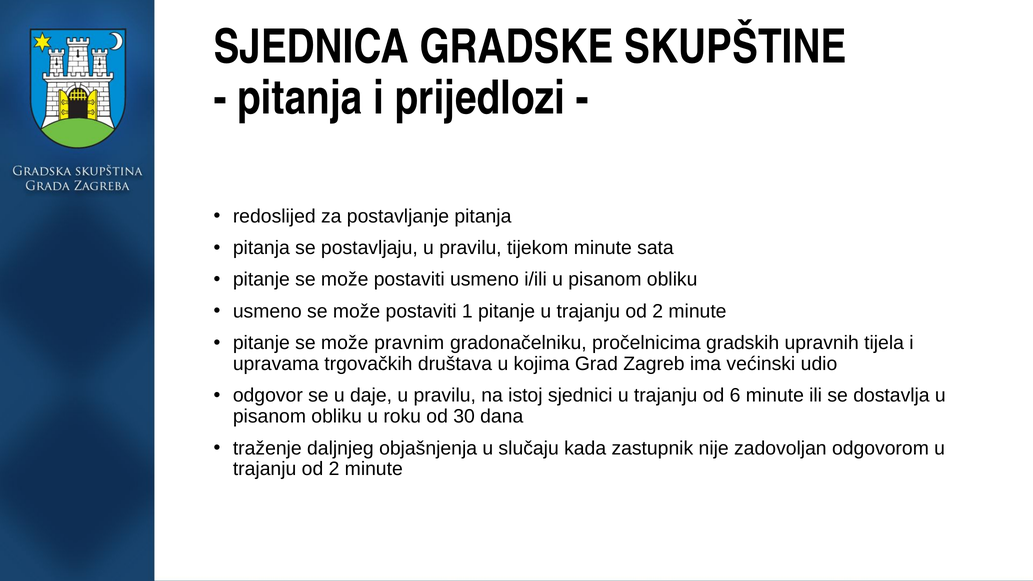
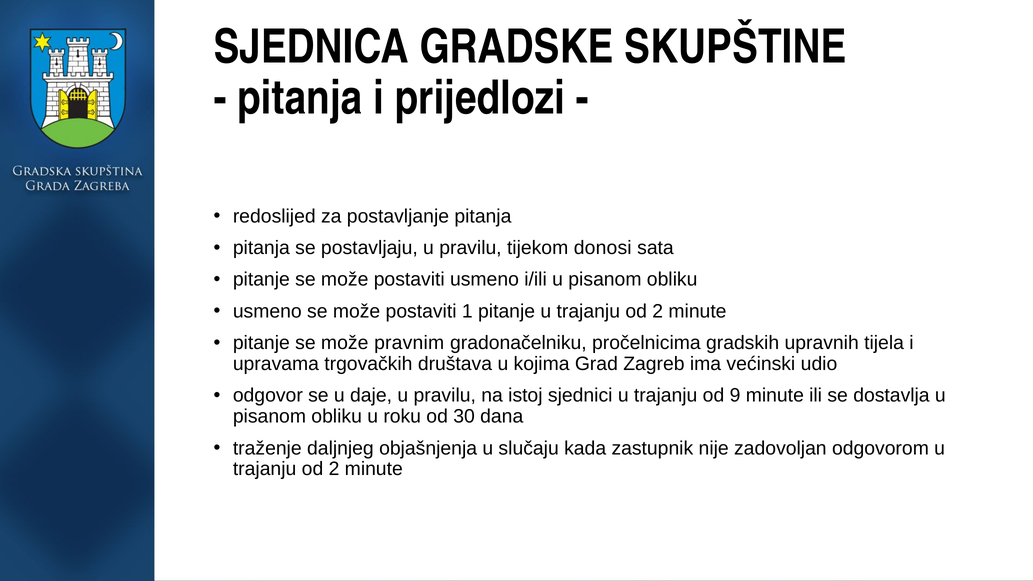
tijekom minute: minute -> donosi (603, 248)
6: 6 -> 9 (735, 396)
